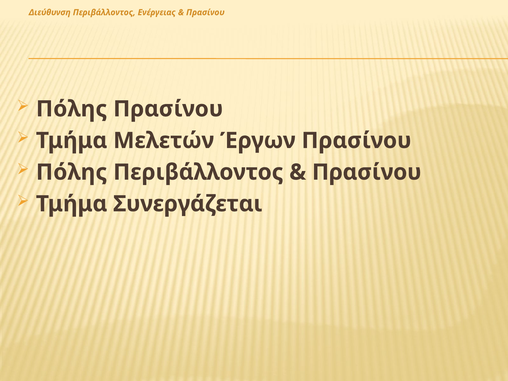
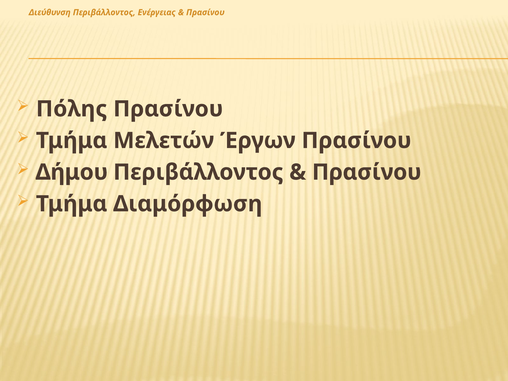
Πόλης: Πόλης -> Δήμου (72, 172)
Συνεργάζεται: Συνεργάζεται -> Διαμόρφωση (188, 204)
